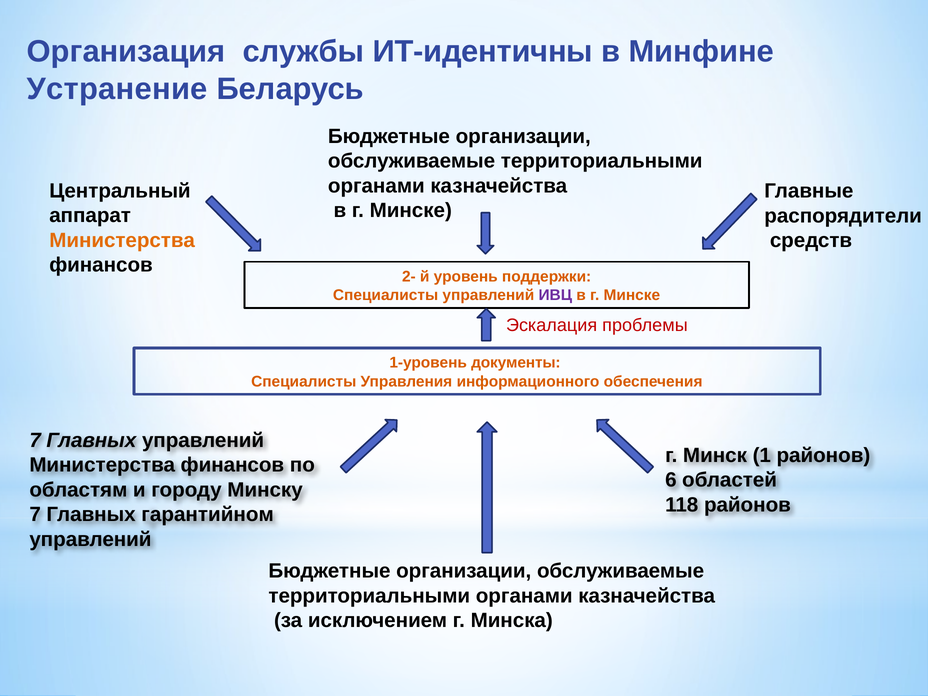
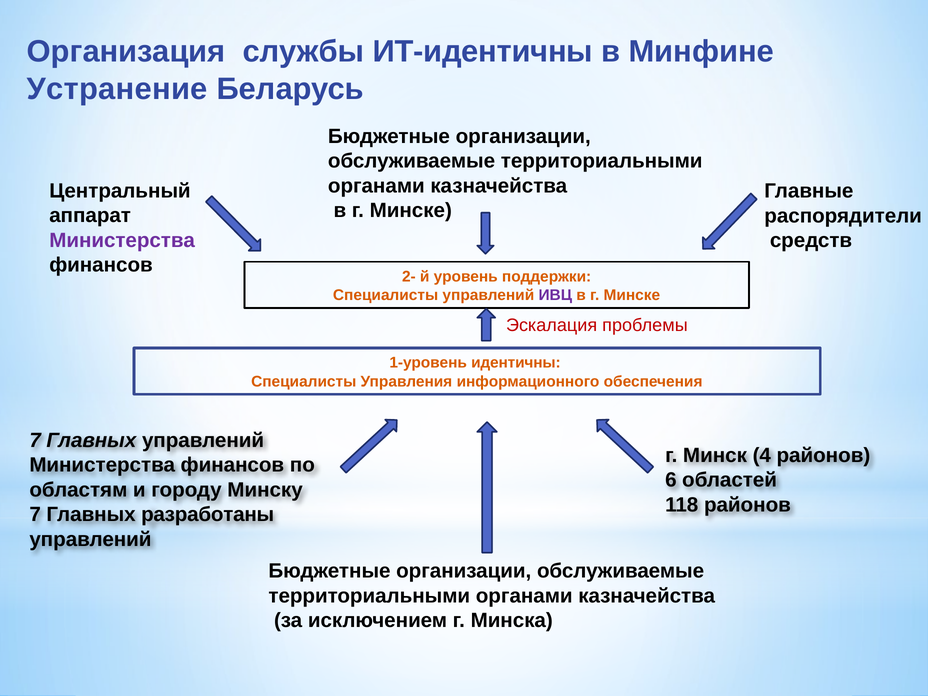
Министерства colour: orange -> purple (122, 240)
документы: документы -> идентичны (516, 363)
1: 1 -> 4 (762, 455)
гарантийном: гарантийном -> разработаны (208, 515)
